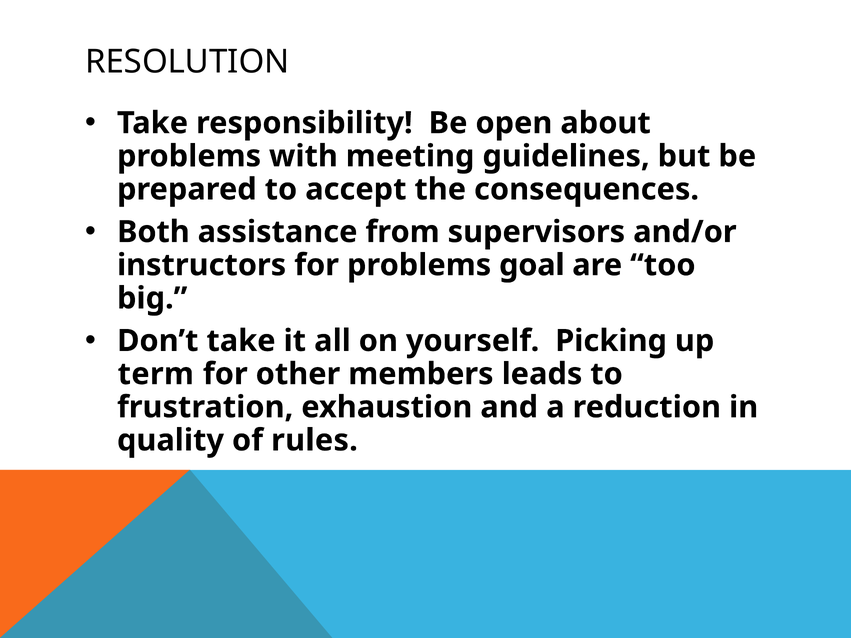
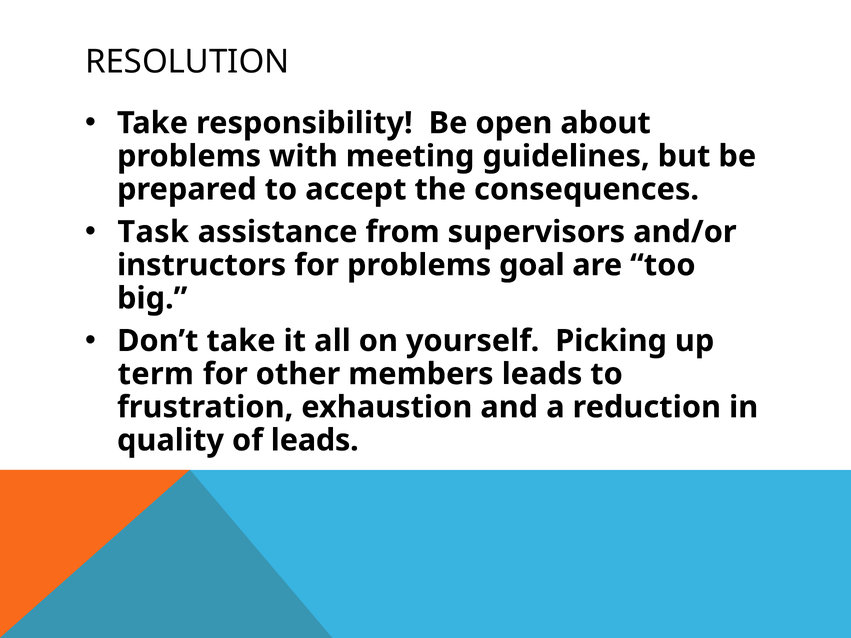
Both: Both -> Task (153, 232)
of rules: rules -> leads (315, 440)
